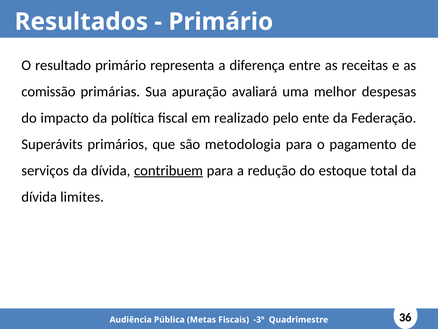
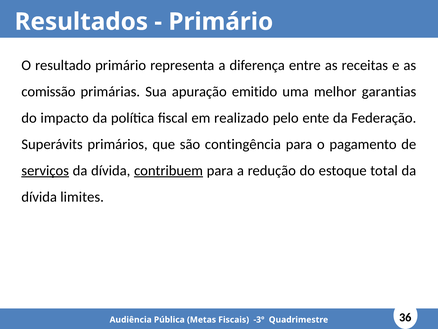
avaliará: avaliará -> emitido (255, 91)
despesas: despesas -> garantias (389, 91)
metodologia: metodologia -> contingência (243, 144)
serviços underline: none -> present (45, 170)
